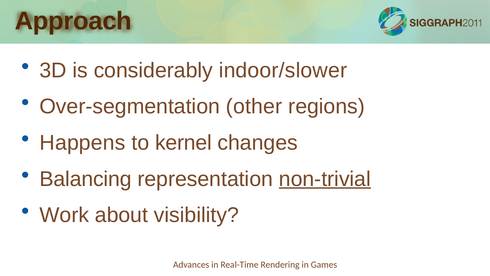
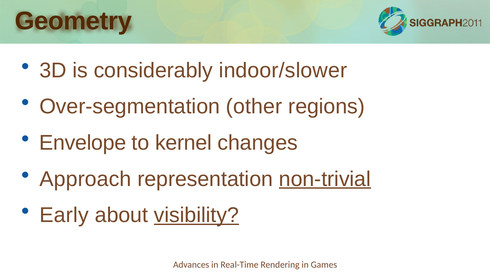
Approach: Approach -> Geometry (73, 21)
Happens: Happens -> Envelope (83, 143)
Balancing: Balancing -> Approach (85, 179)
Work: Work -> Early (64, 215)
visibility underline: none -> present (196, 215)
